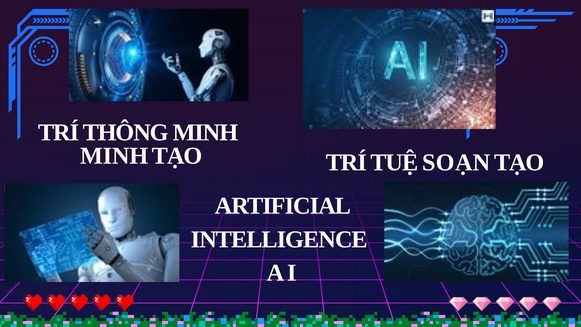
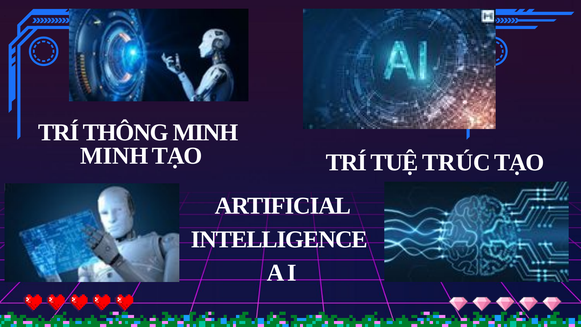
SOẠN: SOẠN -> TRÚC (456, 162)
